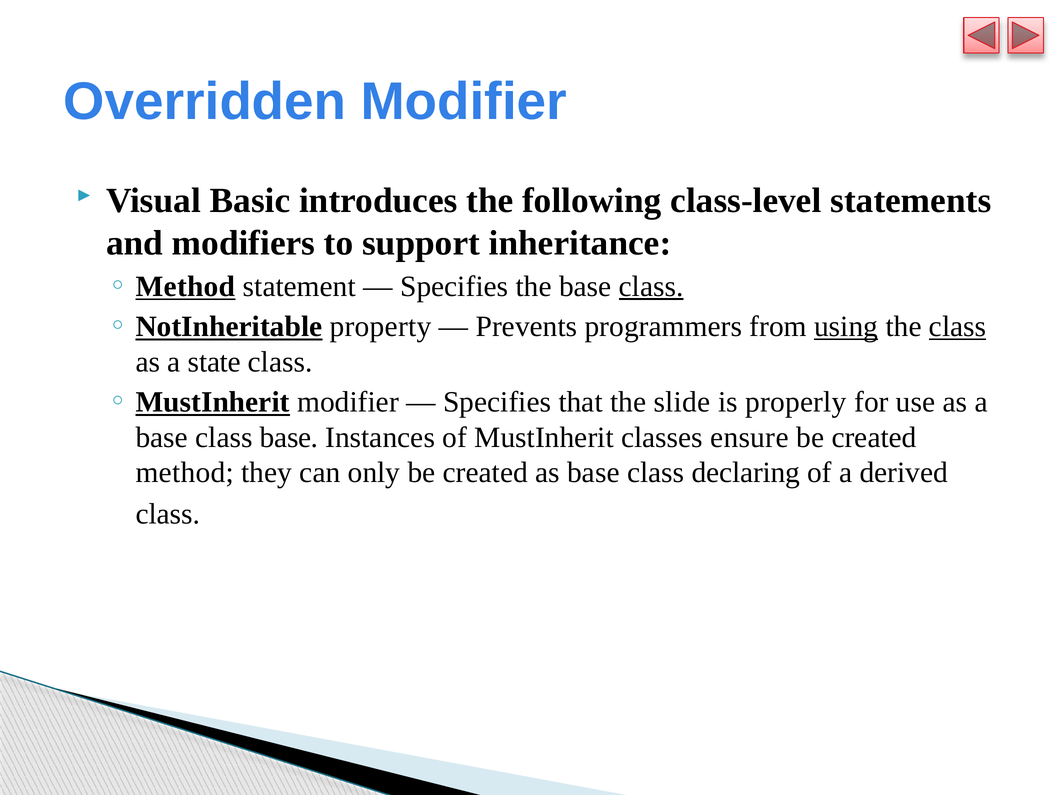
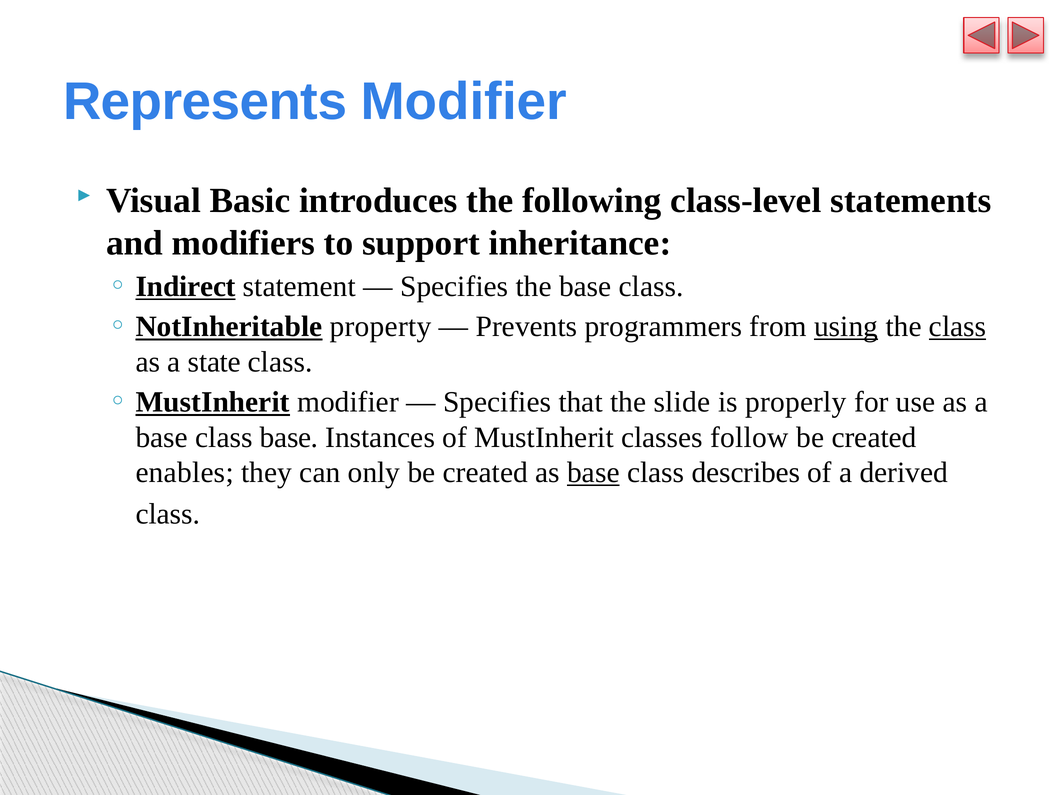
Overridden: Overridden -> Represents (205, 102)
Method: Method -> Indirect (186, 287)
class underline: present -> none (651, 287)
ensure: ensure -> follow (749, 438)
method: method -> enables (185, 473)
base underline: none -> present (593, 473)
declaring: declaring -> describes (746, 473)
